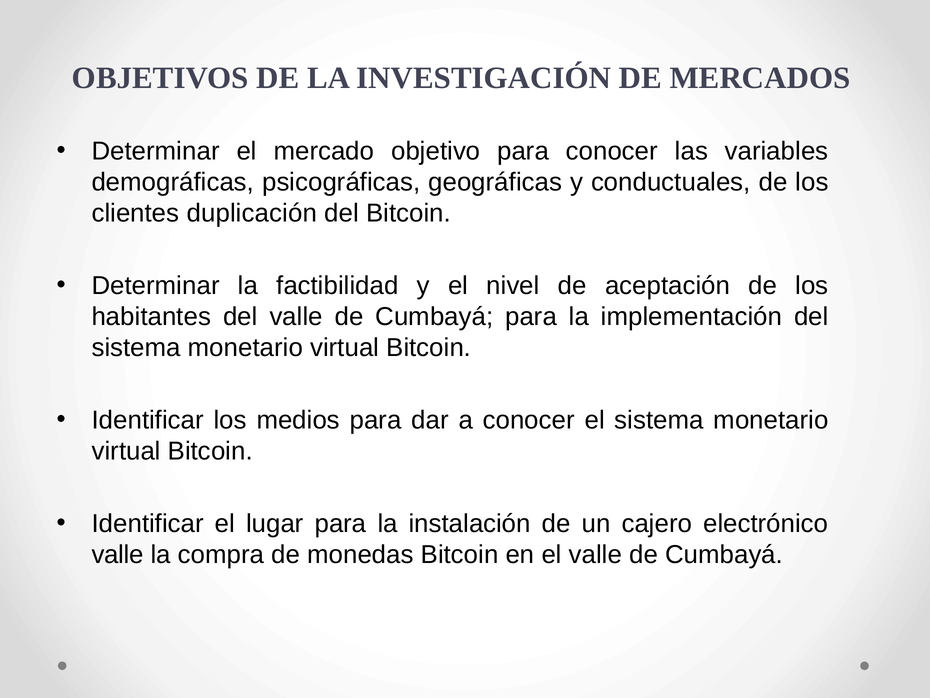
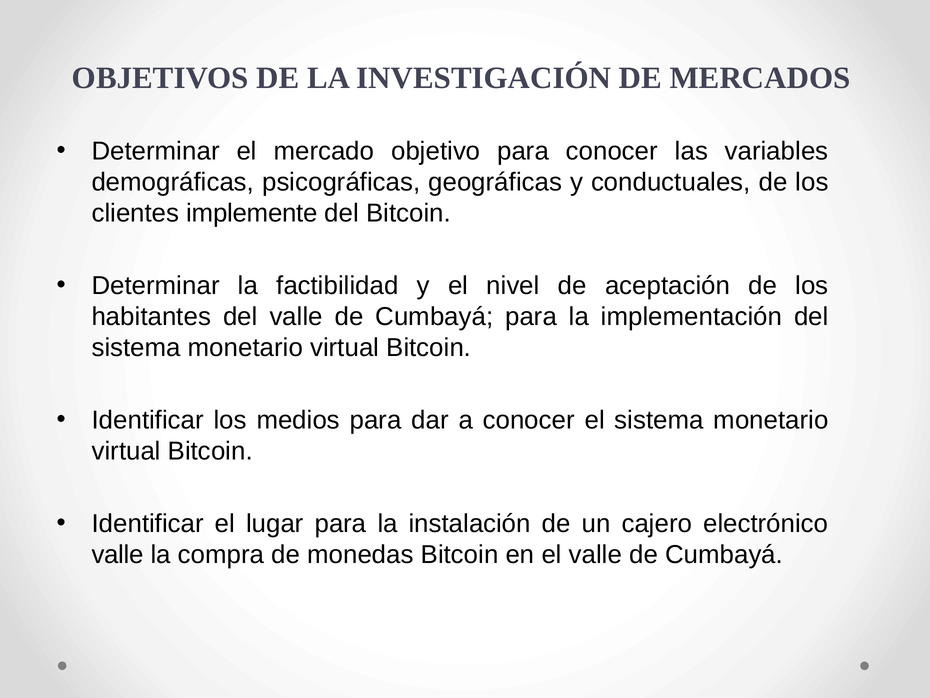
duplicación: duplicación -> implemente (252, 213)
